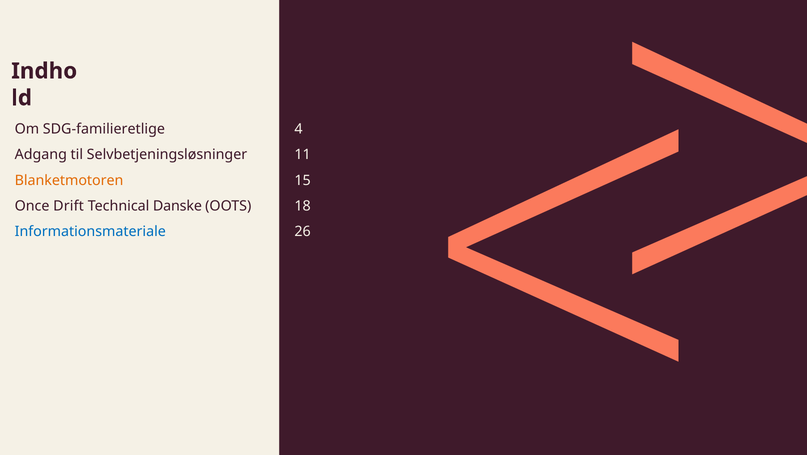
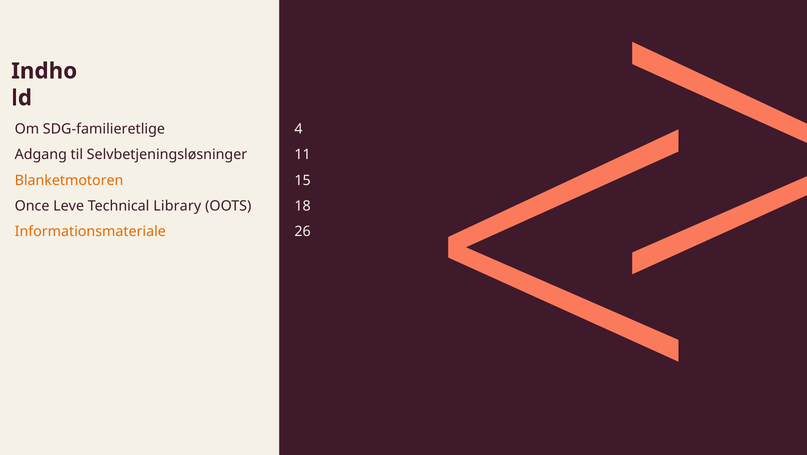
Drift: Drift -> Leve (69, 206)
Danske: Danske -> Library (177, 206)
Informationsmateriale colour: blue -> orange (90, 232)
